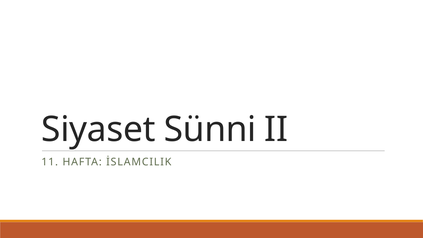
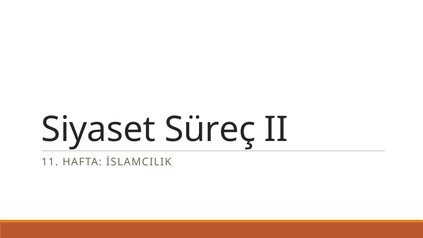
Sünni: Sünni -> Süreç (210, 130)
